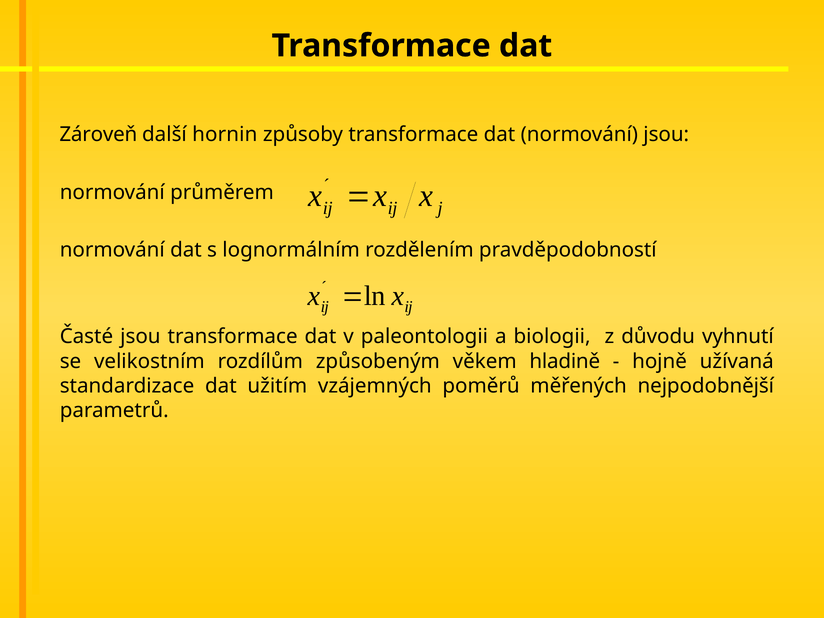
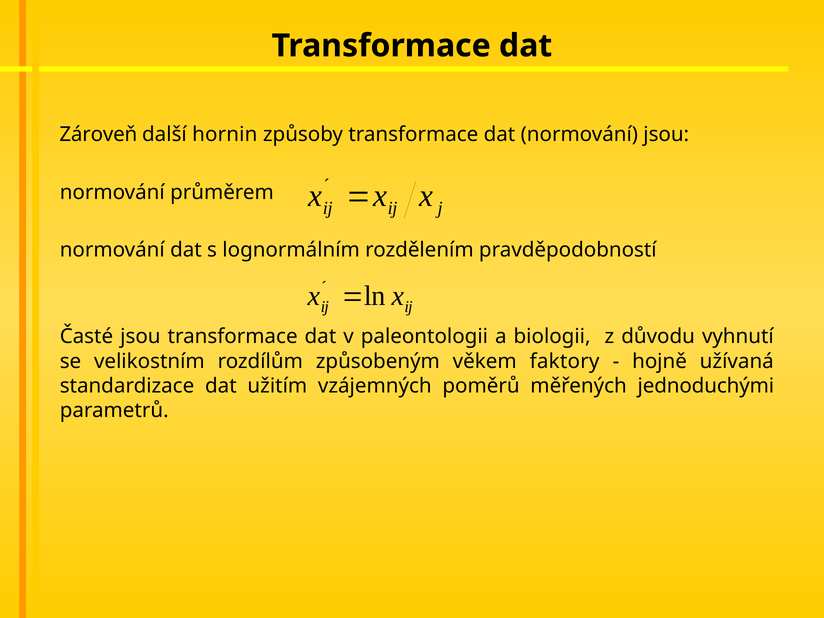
hladině: hladině -> faktory (565, 361)
nejpodobnější: nejpodobnější -> jednoduchými (706, 386)
